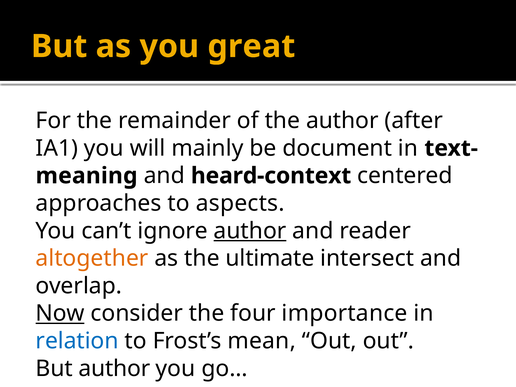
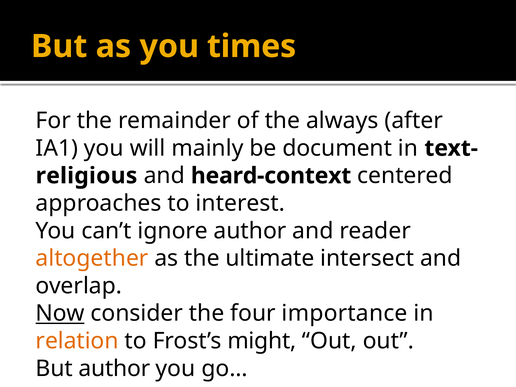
great: great -> times (252, 46)
the author: author -> always (342, 121)
meaning: meaning -> religious (87, 176)
aspects: aspects -> interest (240, 203)
author underline: present -> none (250, 231)
relation colour: blue -> orange (77, 341)
mean: mean -> might (262, 341)
